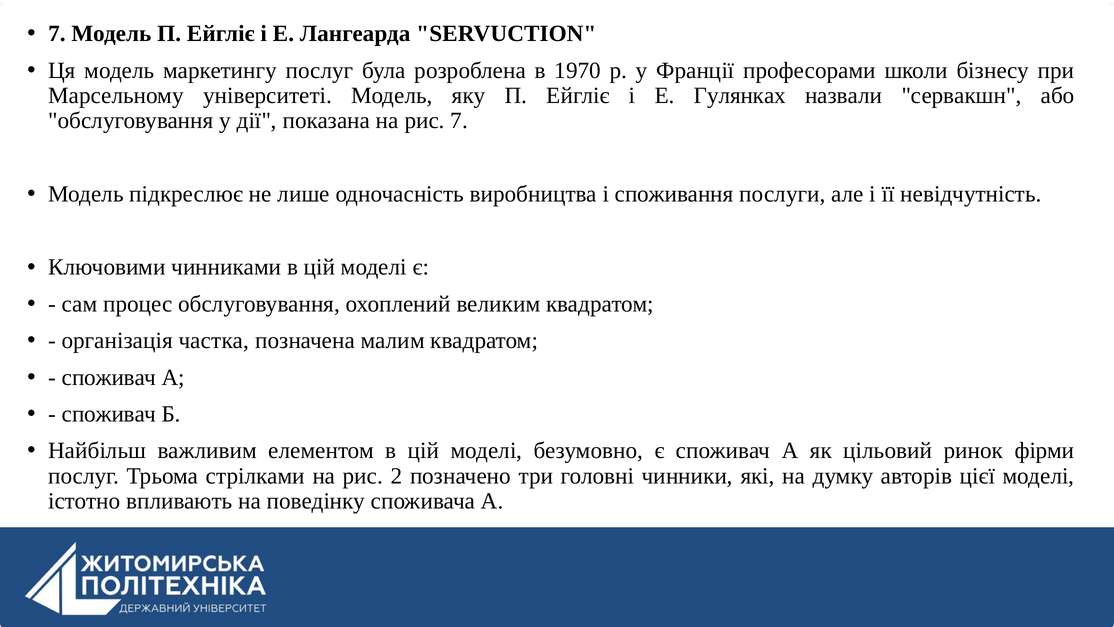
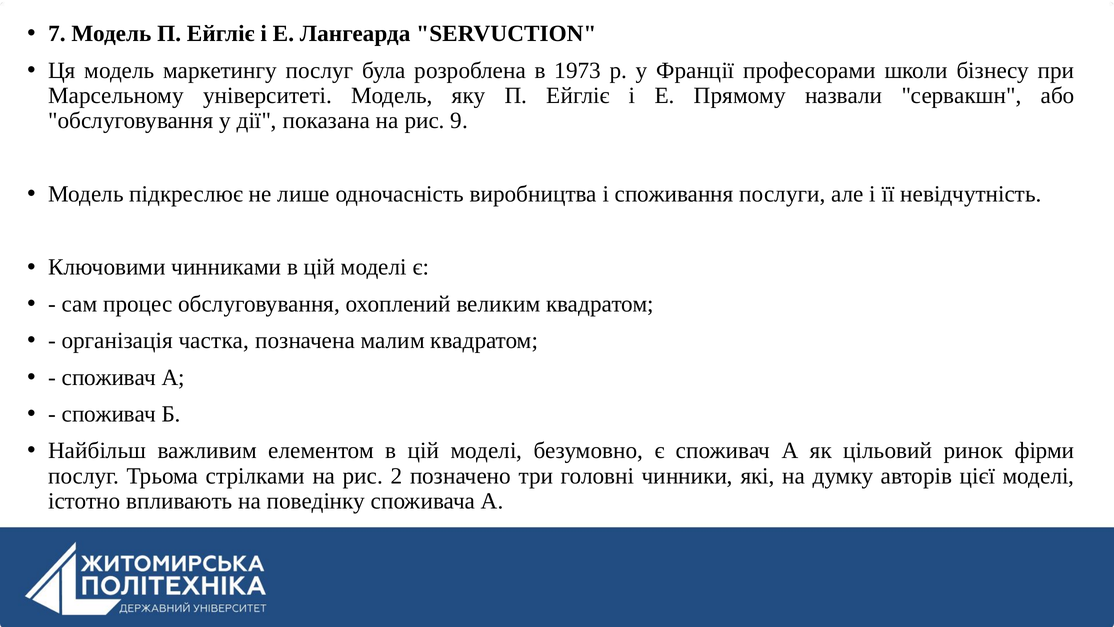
1970: 1970 -> 1973 (578, 70)
Гулянках: Гулянках -> Прямому (740, 95)
рис 7: 7 -> 9 (459, 120)
